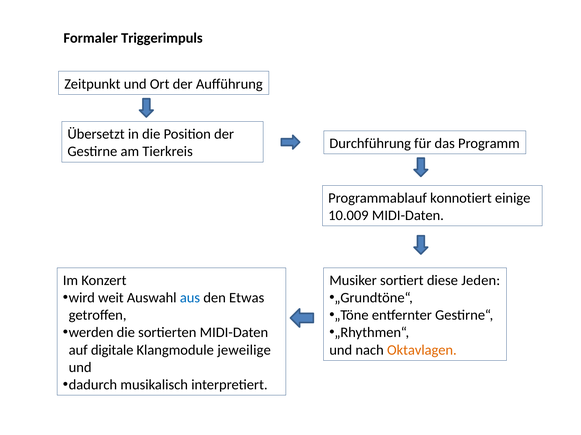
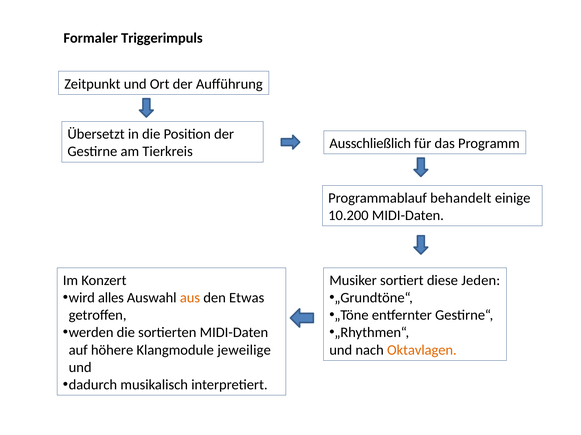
Durchführung: Durchführung -> Ausschließlich (370, 144)
konnotiert: konnotiert -> behandelt (461, 198)
10.009: 10.009 -> 10.200 (348, 216)
weit: weit -> alles (111, 298)
aus colour: blue -> orange (190, 298)
digitale: digitale -> höhere (112, 350)
